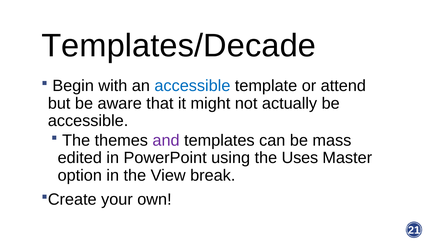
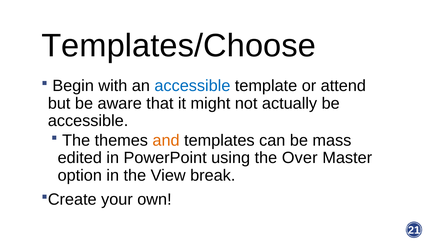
Templates/Decade: Templates/Decade -> Templates/Choose (179, 46)
and colour: purple -> orange (166, 140)
Uses: Uses -> Over (300, 158)
